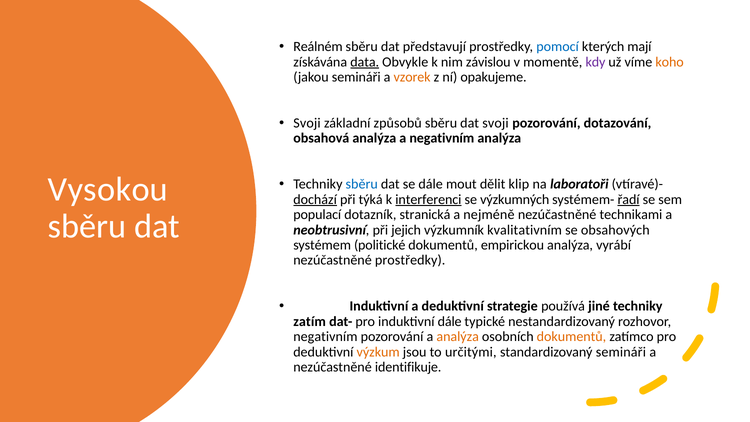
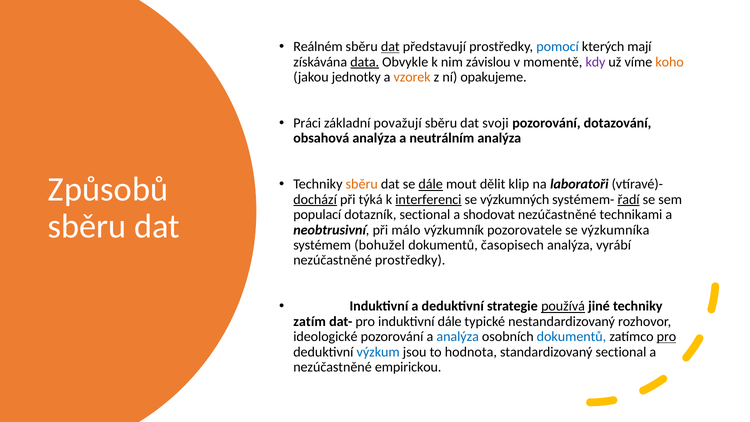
dat underline: none -> present (390, 47)
jakou semináři: semináři -> jednotky (356, 77)
Svoji: Svoji -> Práci (307, 123)
způsobů: způsobů -> považují (398, 123)
a negativním: negativním -> neutrálním (442, 138)
Vysokou: Vysokou -> Způsobů (108, 189)
sběru colour: blue -> orange (362, 184)
dále underline: none -> present (431, 184)
dotazník stranická: stranická -> sectional (425, 215)
nejméně: nejméně -> shodovat (489, 215)
jejich: jejich -> málo (406, 230)
kvalitativním: kvalitativním -> pozorovatele (525, 230)
obsahových: obsahových -> výzkumníka (615, 230)
politické: politické -> bohužel (380, 245)
empirickou: empirickou -> časopisech (512, 245)
používá underline: none -> present (563, 306)
negativním: negativním -> ideologické (325, 337)
analýza colour: orange -> blue (458, 337)
dokumentů colour: orange -> blue (571, 337)
pro underline: none -> present (667, 337)
výzkum colour: orange -> blue (378, 352)
určitými: určitými -> hodnota (471, 352)
standardizovaný semináři: semináři -> sectional (621, 352)
identifikuje: identifikuje -> empirickou (408, 367)
